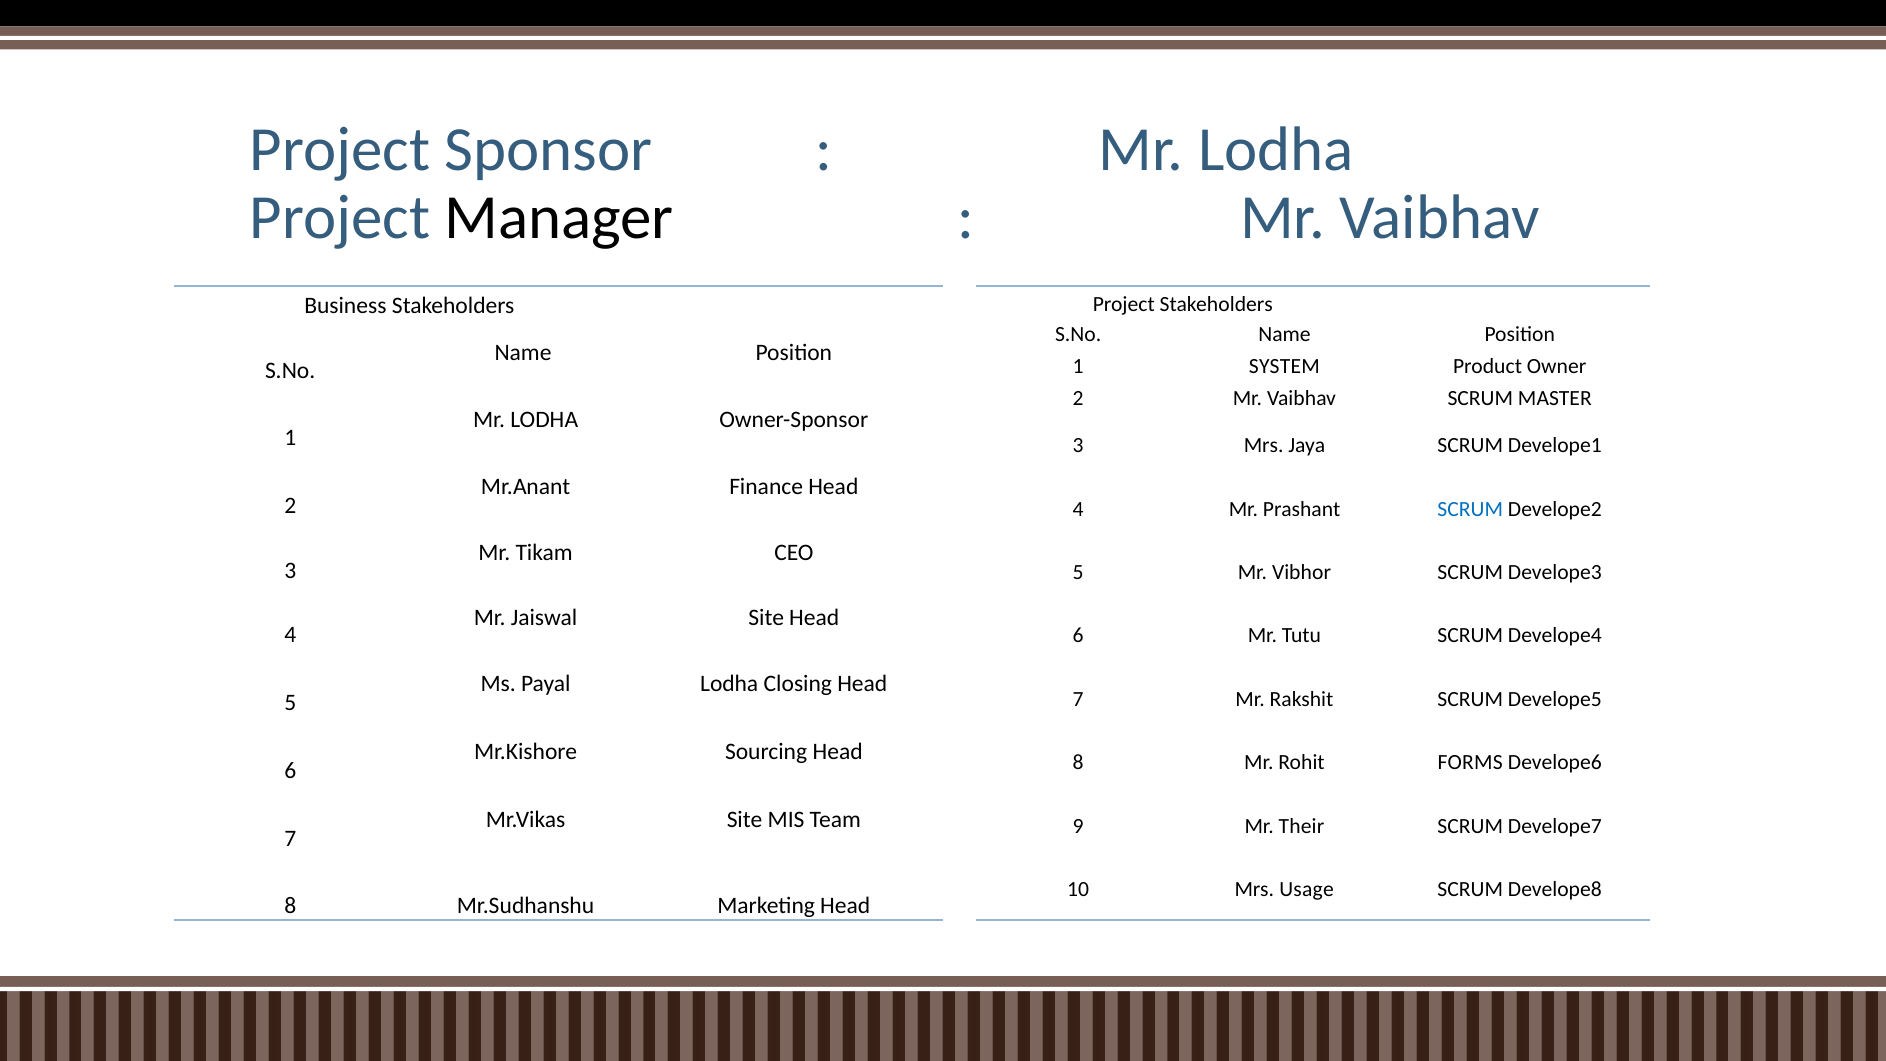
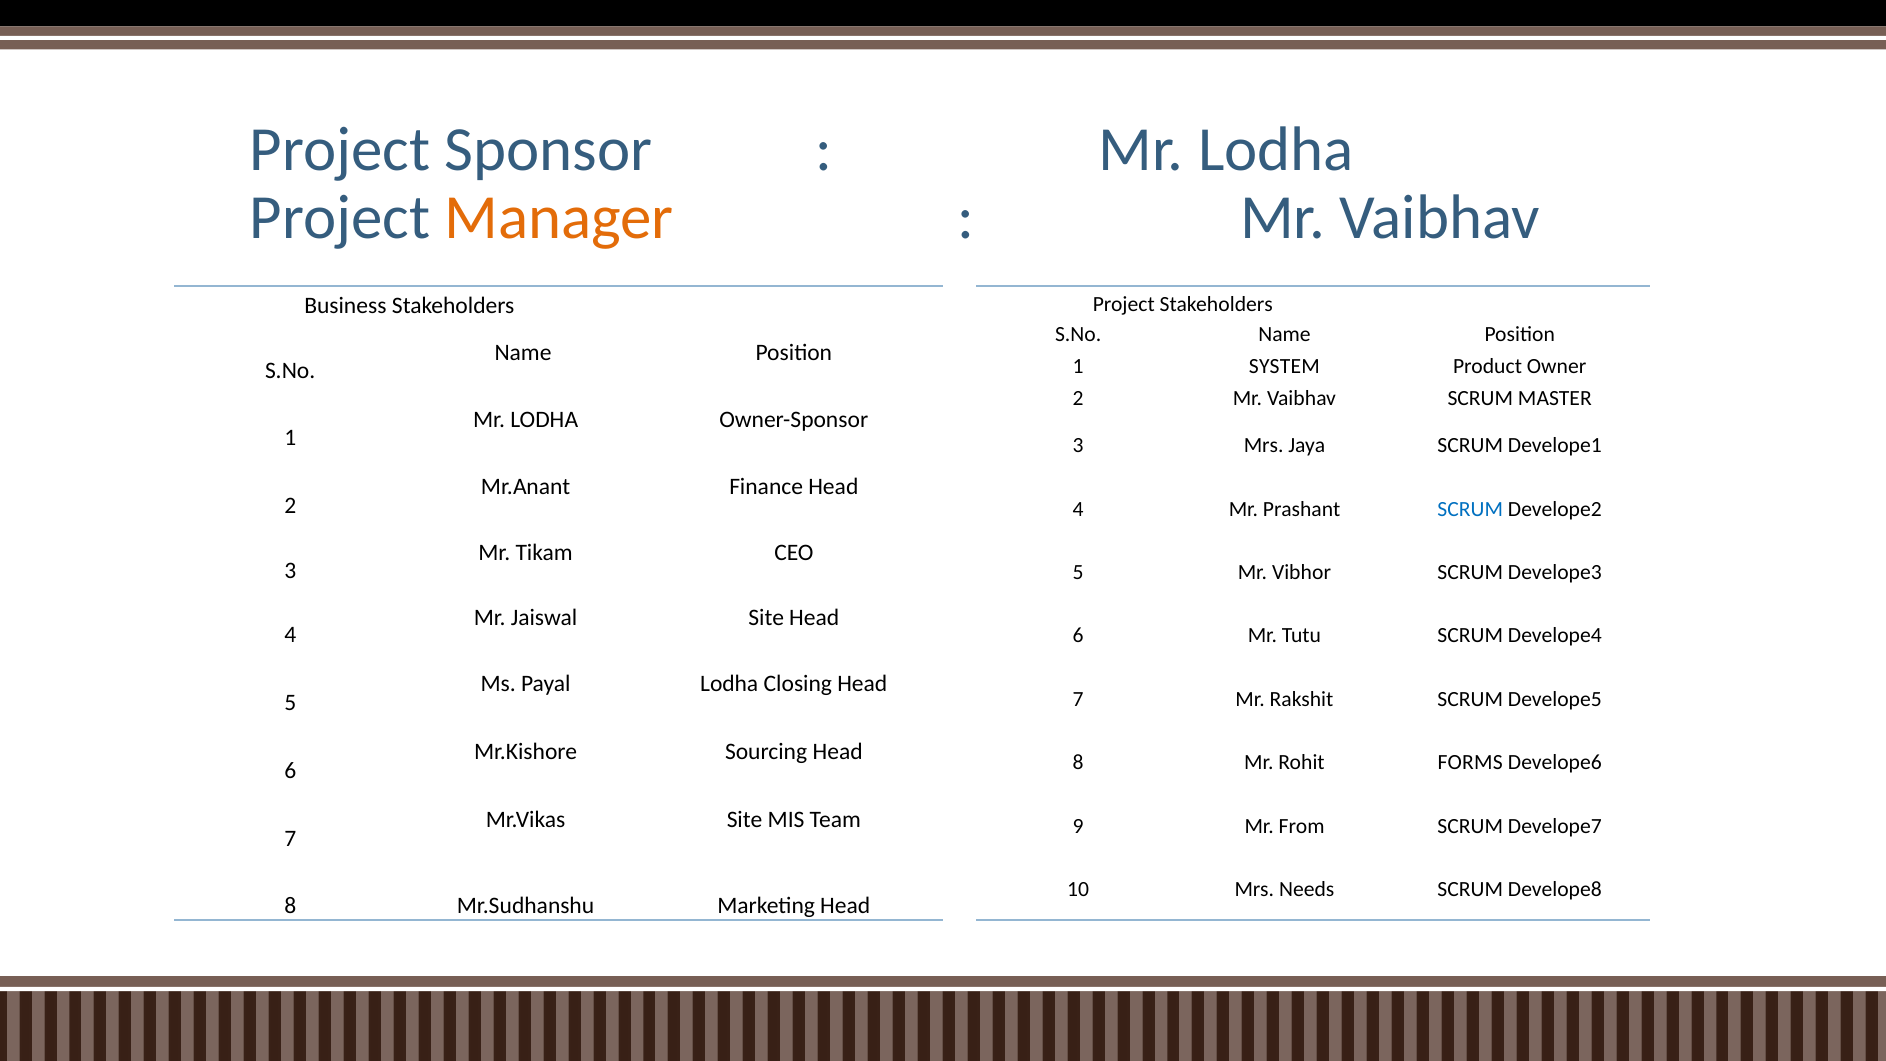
Manager colour: black -> orange (559, 218)
Their: Their -> From (1302, 826)
Usage: Usage -> Needs (1307, 890)
